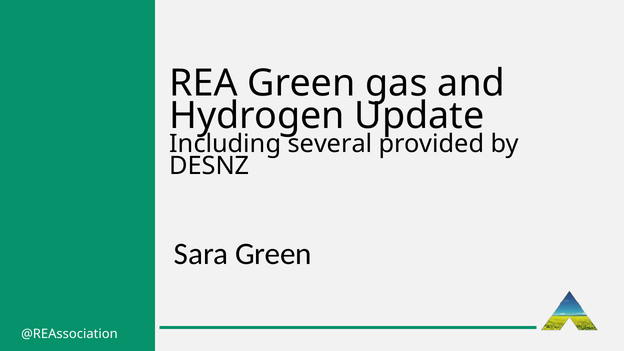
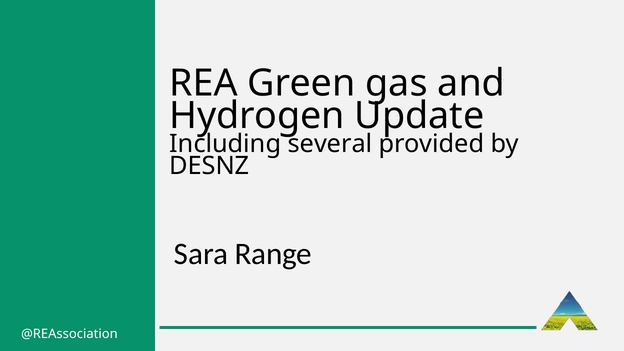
Sara Green: Green -> Range (273, 254)
